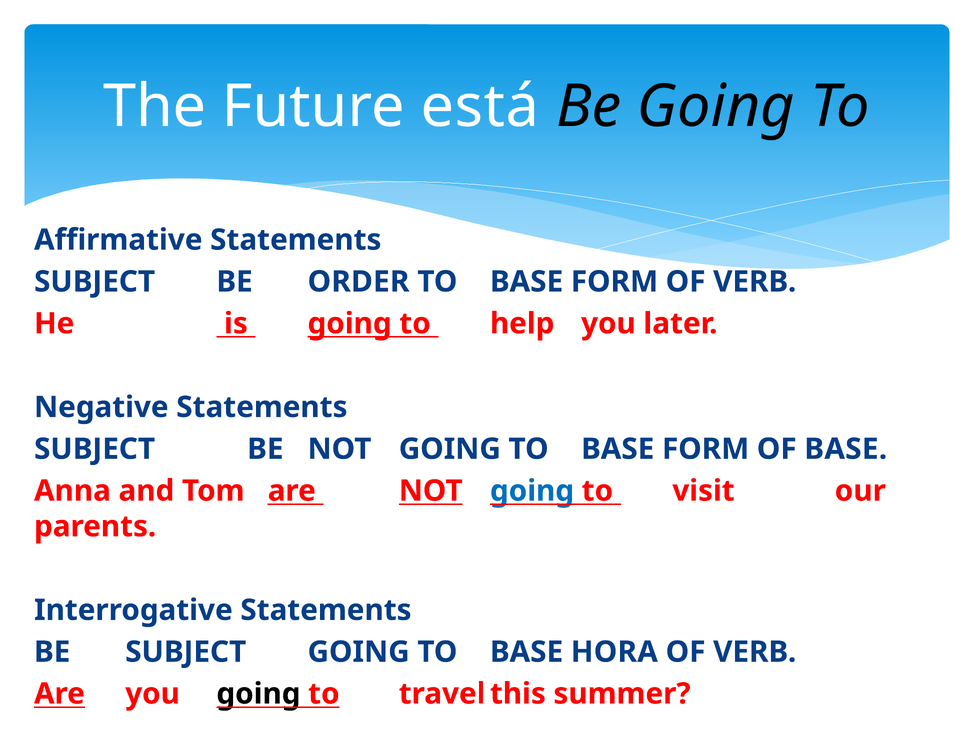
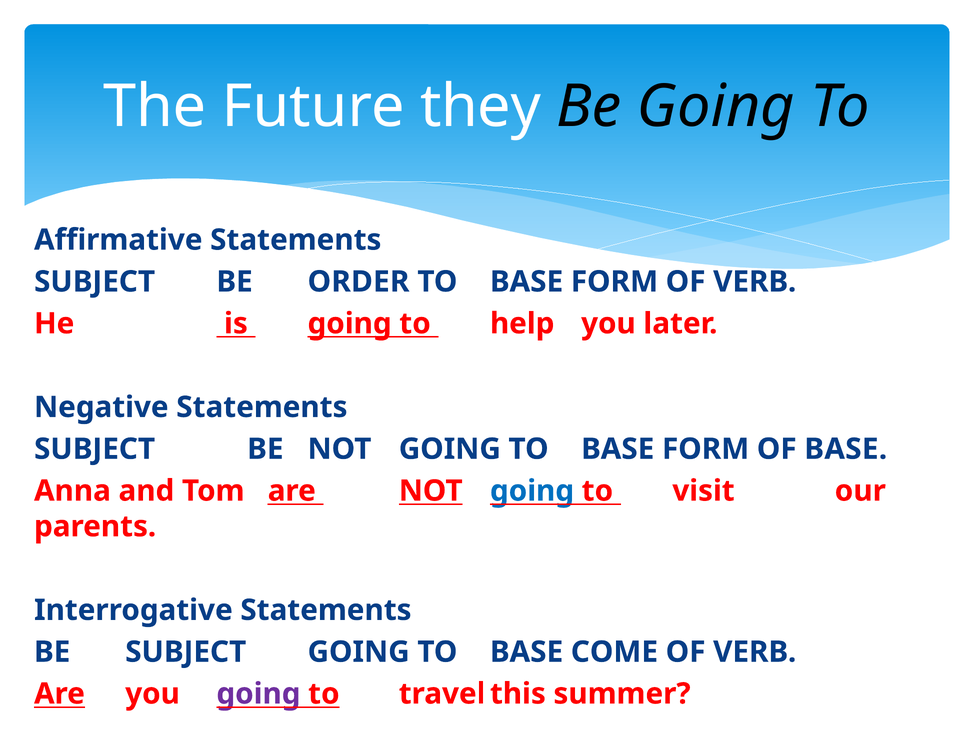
está: está -> they (480, 107)
HORA: HORA -> COME (614, 653)
going colour: black -> purple (258, 695)
